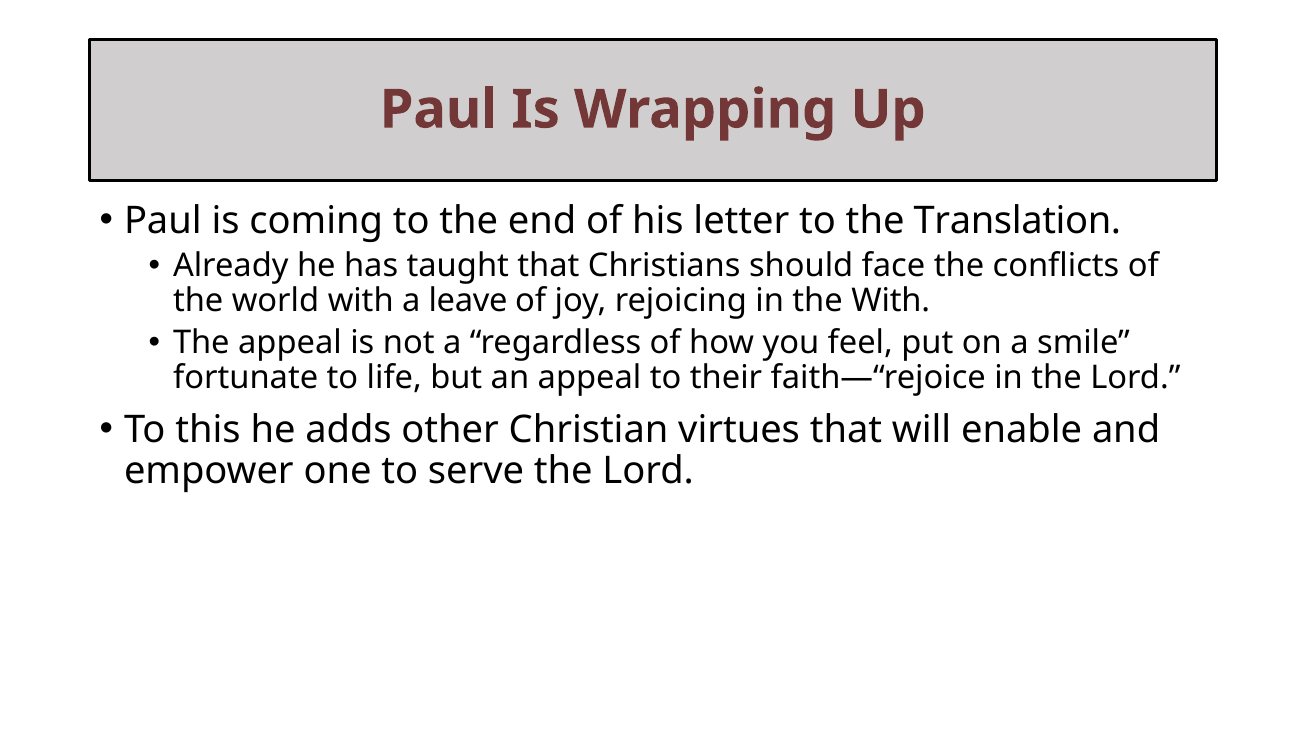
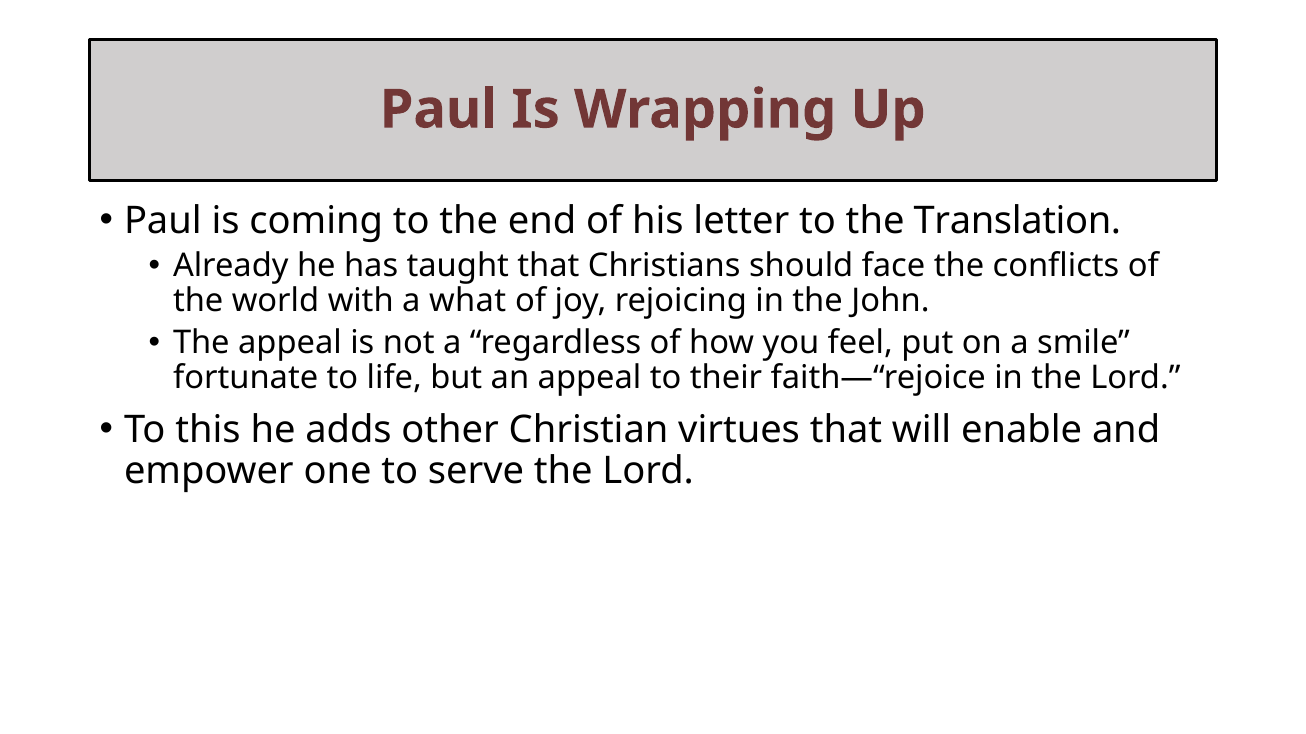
leave: leave -> what (468, 301)
the With: With -> John (891, 301)
